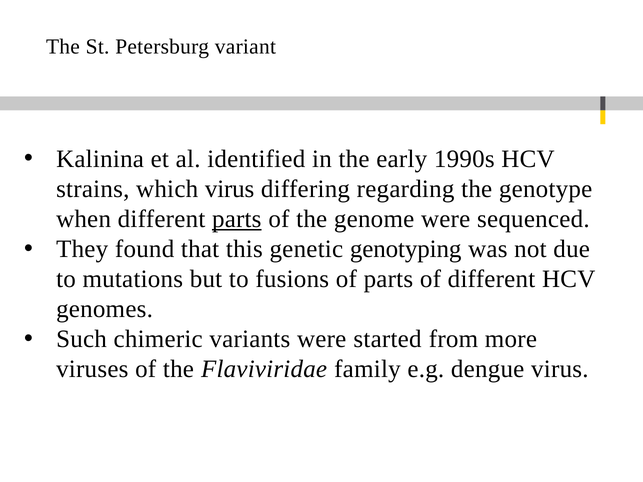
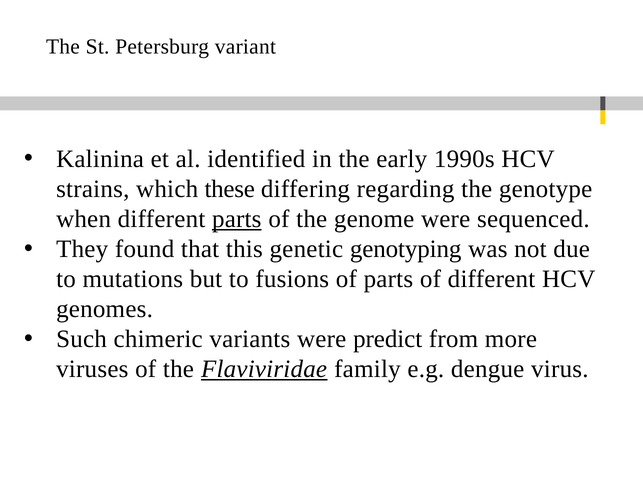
which virus: virus -> these (230, 189)
started: started -> predict (388, 339)
Flaviviridae underline: none -> present (264, 369)
